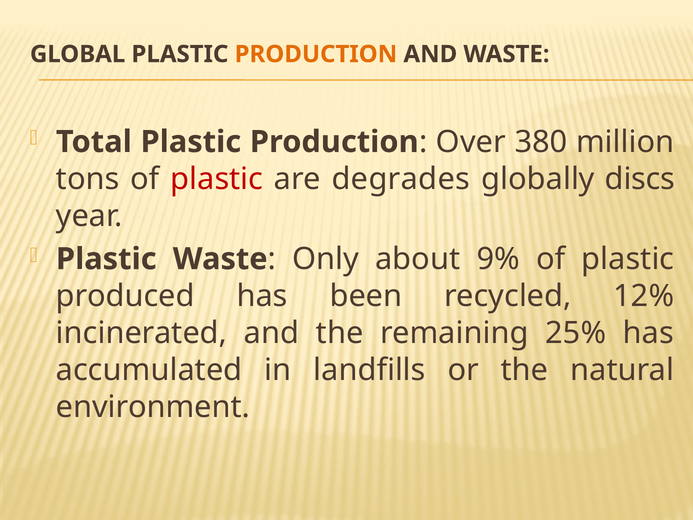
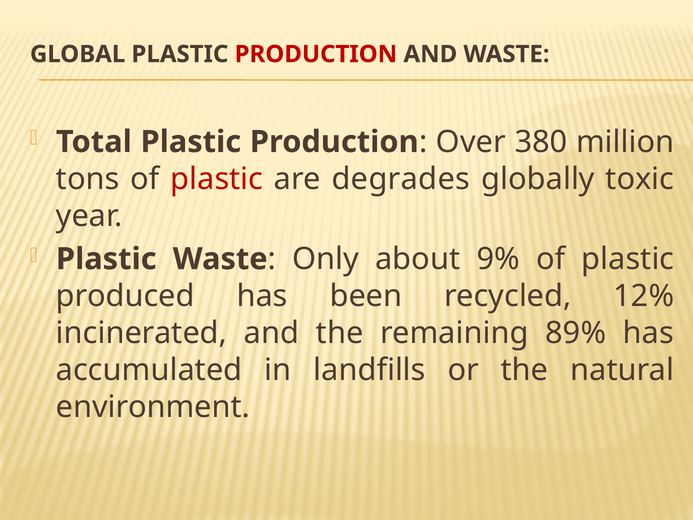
PRODUCTION colour: orange -> red (316, 54)
discs: discs -> toxic (640, 179)
25%: 25% -> 89% (576, 333)
